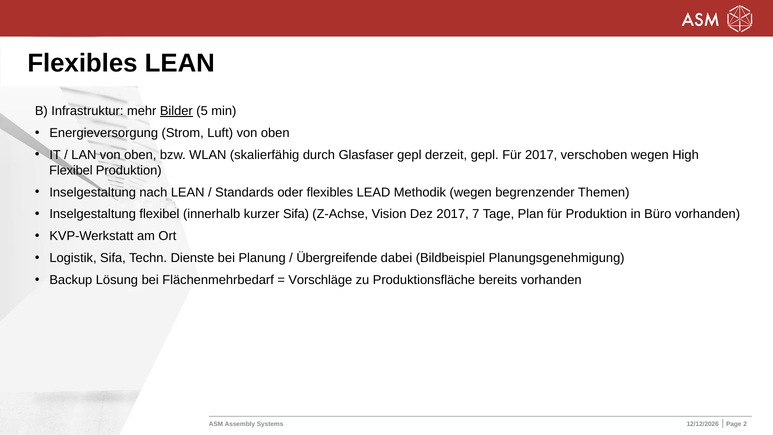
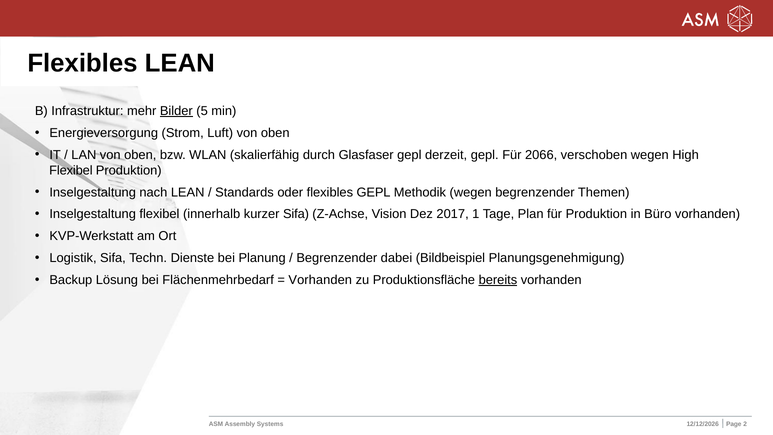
Für 2017: 2017 -> 2066 (541, 155)
flexibles LEAD: LEAD -> GEPL (374, 192)
7: 7 -> 1 (476, 214)
Übergreifende: Übergreifende -> Begrenzender (337, 258)
Vorschläge: Vorschläge -> Vorhanden (320, 280)
bereits underline: none -> present (498, 280)
